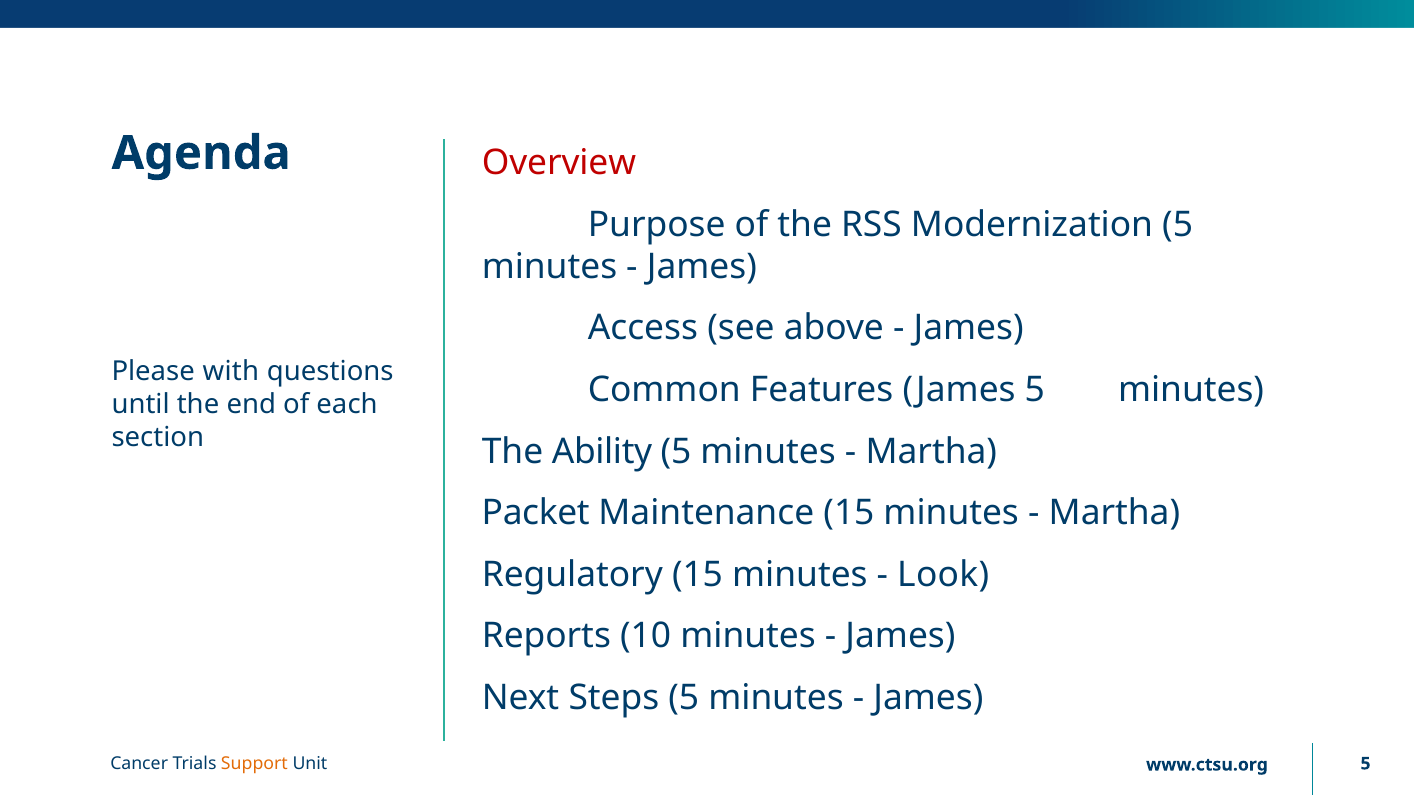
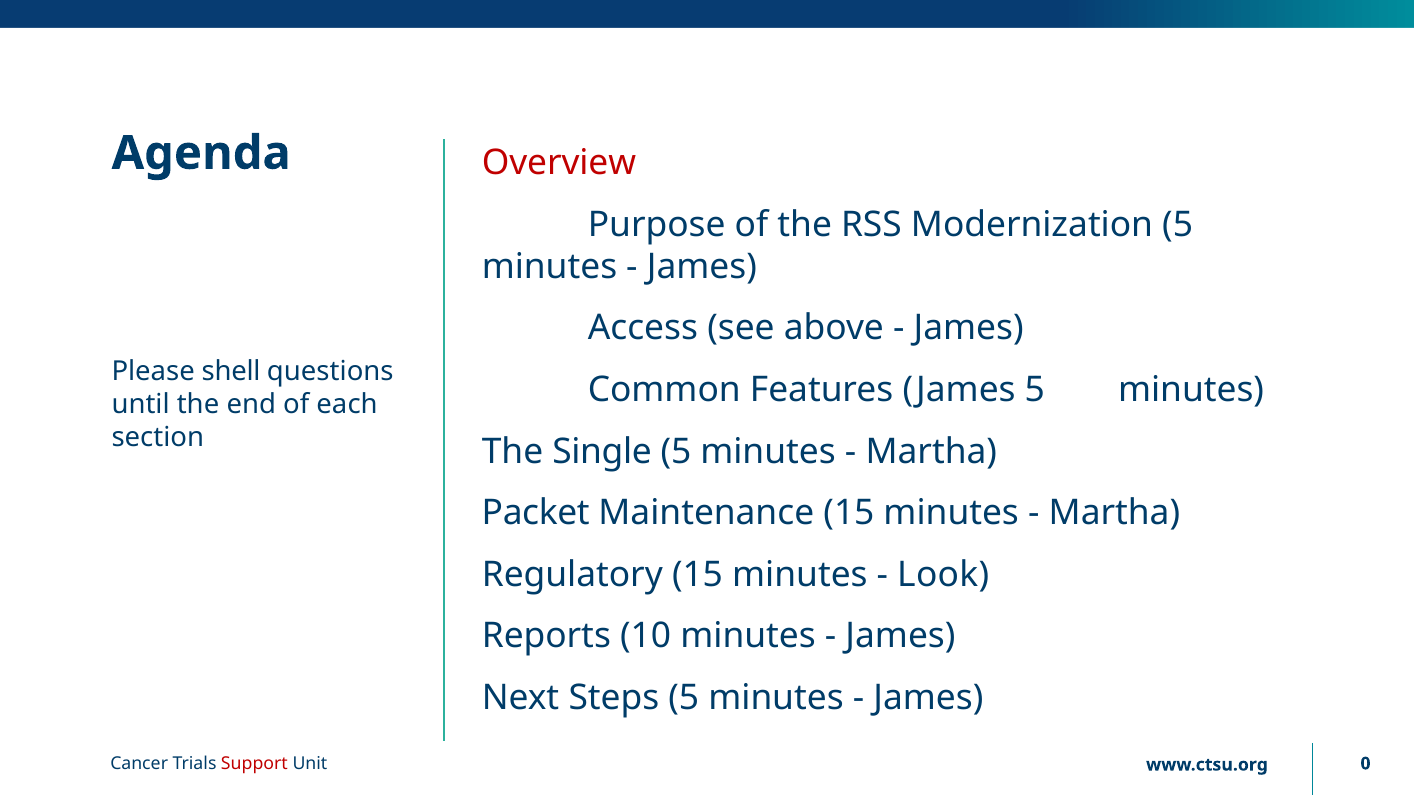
with: with -> shell (231, 371)
Ability: Ability -> Single (602, 452)
Support colour: orange -> red (254, 764)
Unit 5: 5 -> 0 (1366, 764)
